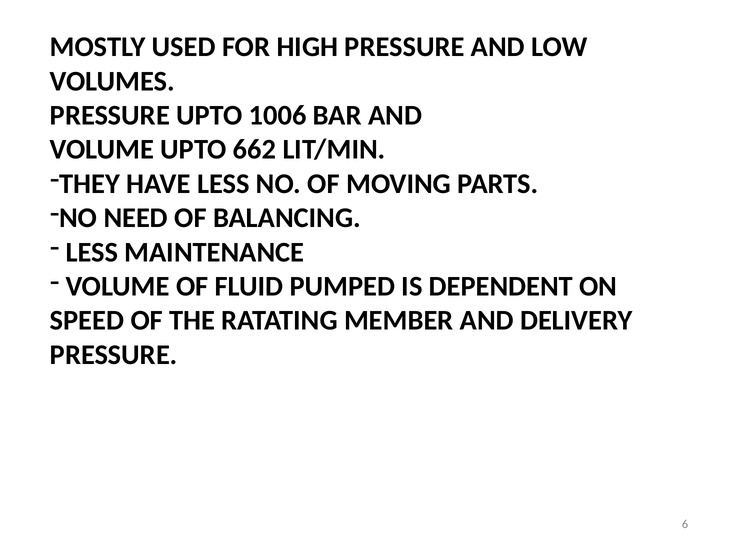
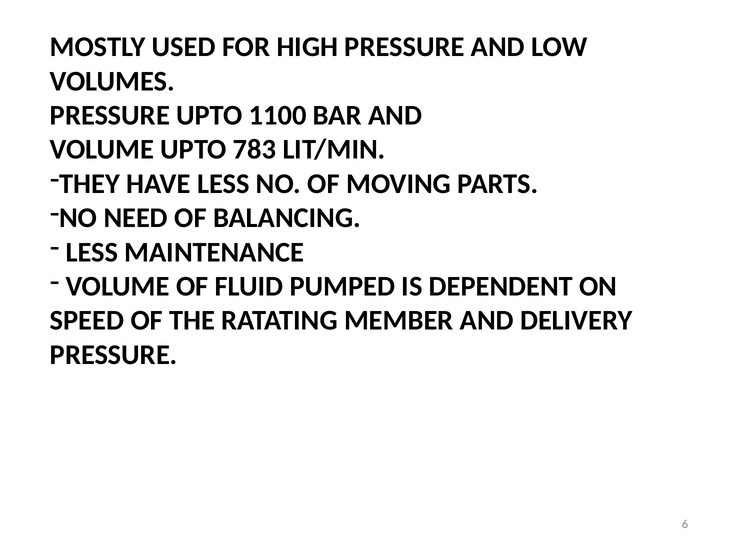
1006: 1006 -> 1100 (278, 115)
662: 662 -> 783 (255, 150)
